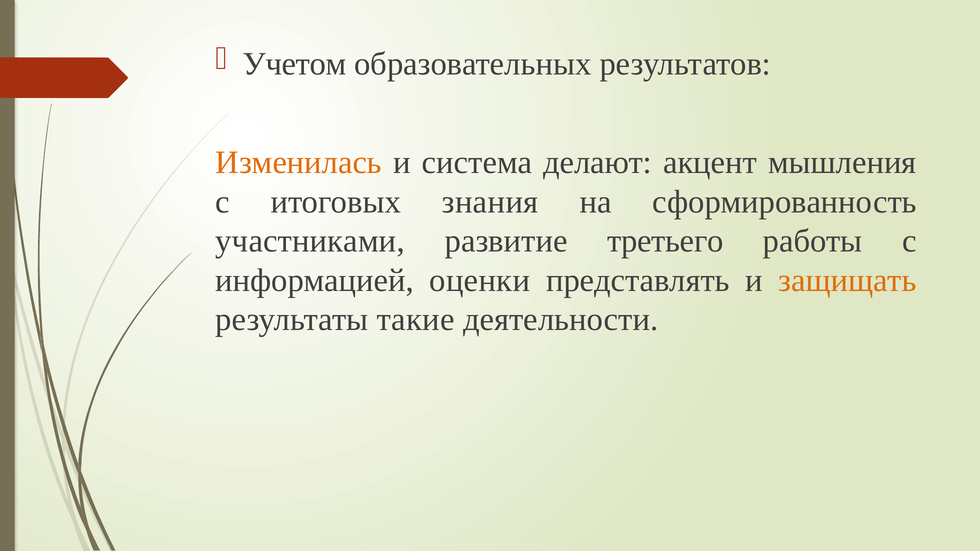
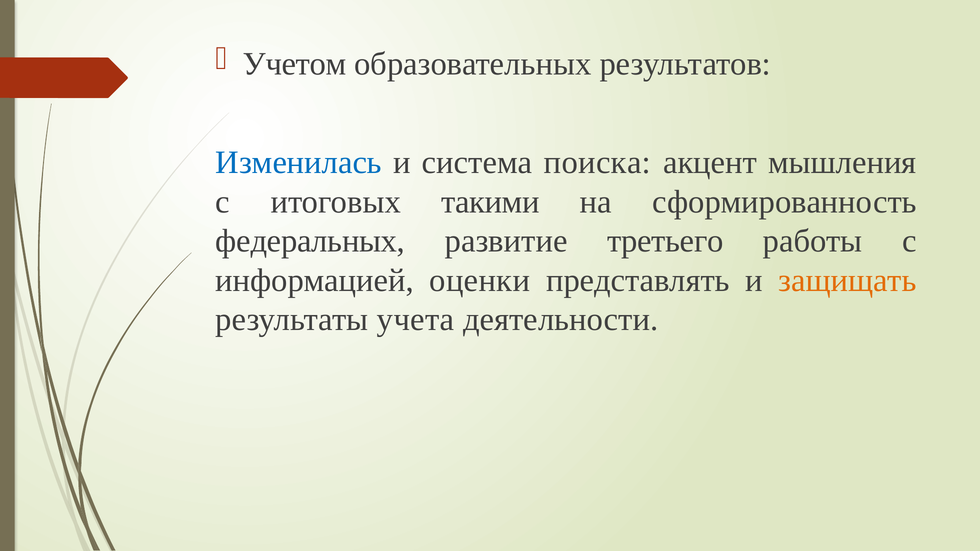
Изменилась colour: orange -> blue (299, 163)
делают: делают -> поиска (597, 163)
знания: знания -> такими (490, 202)
участниками: участниками -> федеральных (310, 241)
такие: такие -> учета (416, 320)
